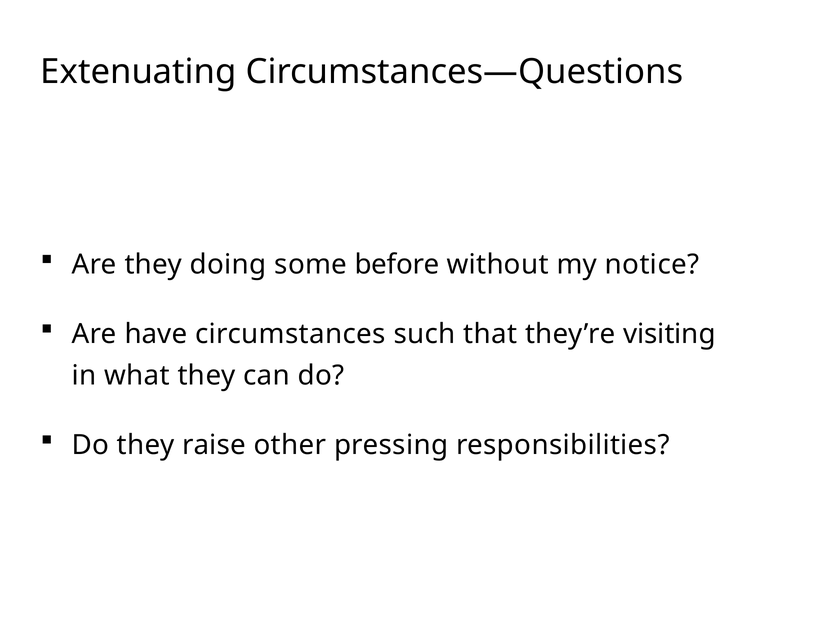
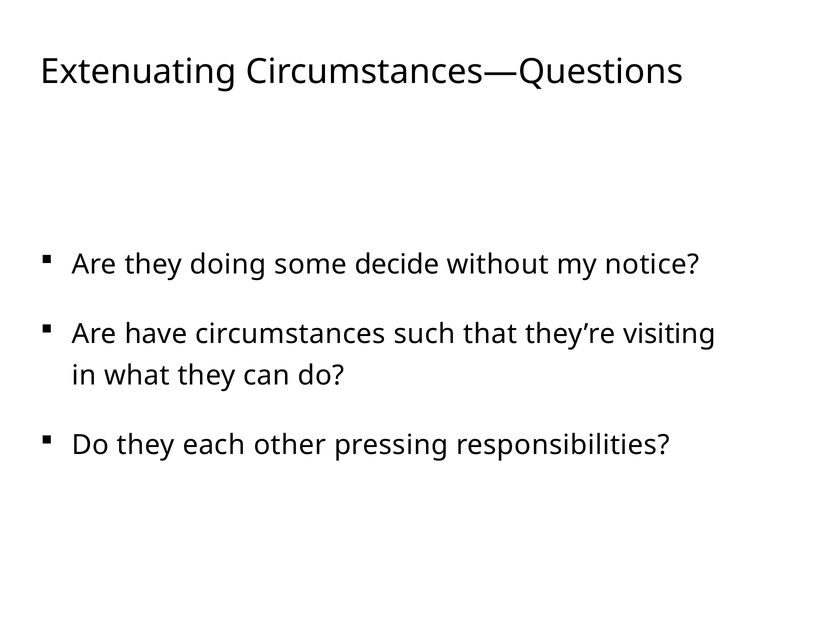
before: before -> decide (397, 264)
raise: raise -> each (214, 445)
